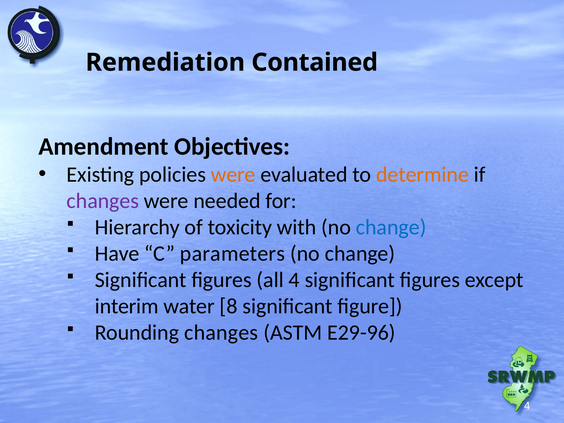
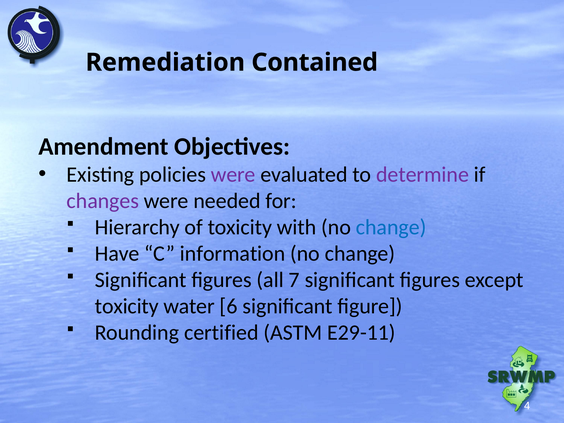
were colour: orange -> purple (233, 174)
determine colour: orange -> purple (422, 174)
parameters: parameters -> information (233, 253)
all 4: 4 -> 7 (294, 280)
interim: interim -> toxicity (127, 306)
8: 8 -> 6 (229, 306)
Rounding changes: changes -> certified (221, 332)
E29-96: E29-96 -> E29-11 (361, 332)
